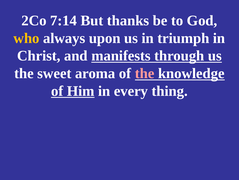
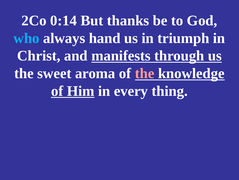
7:14: 7:14 -> 0:14 (64, 21)
who colour: yellow -> light blue (26, 38)
upon: upon -> hand (105, 38)
